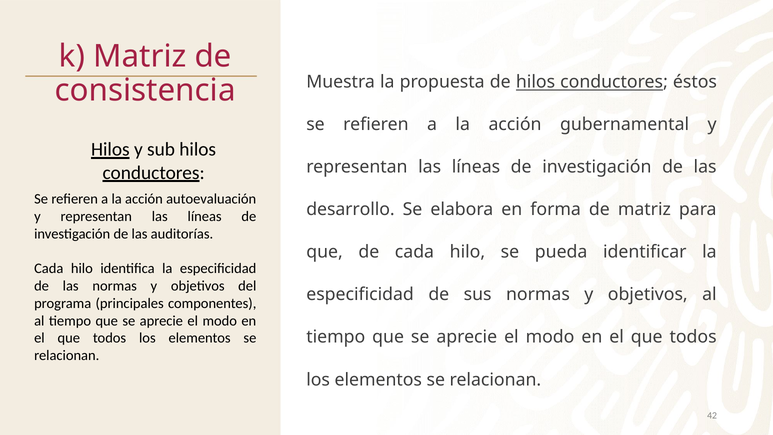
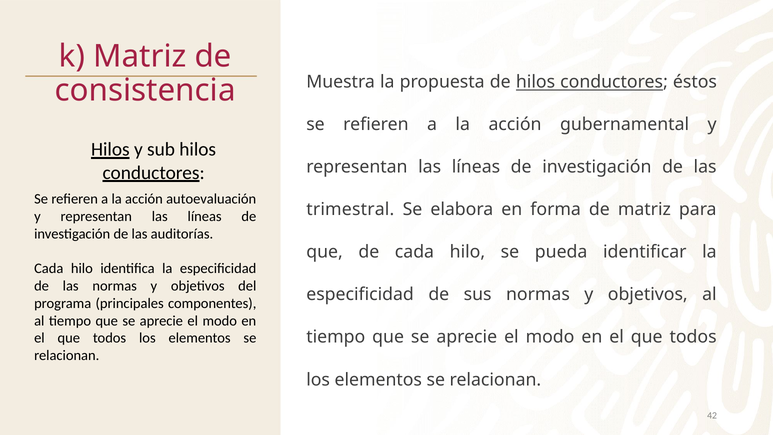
desarrollo: desarrollo -> trimestral (350, 210)
